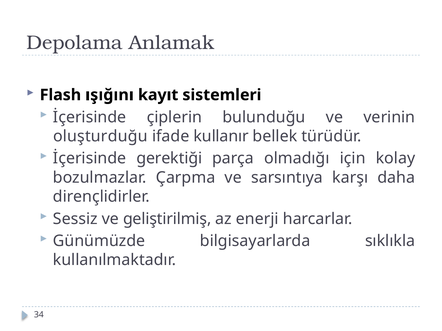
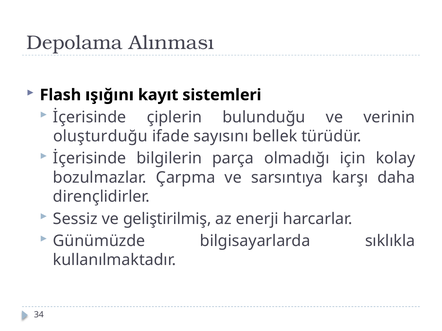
Anlamak: Anlamak -> Alınması (172, 43)
kullanır: kullanır -> sayısını (221, 136)
gerektiği: gerektiği -> bilgilerin (169, 159)
